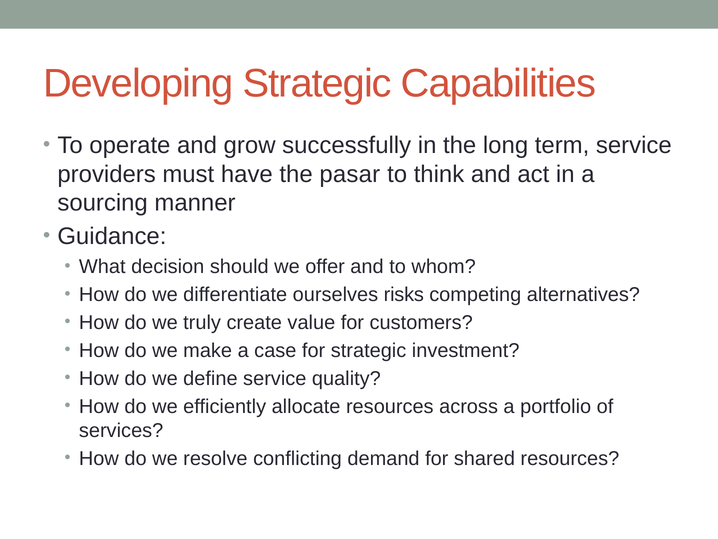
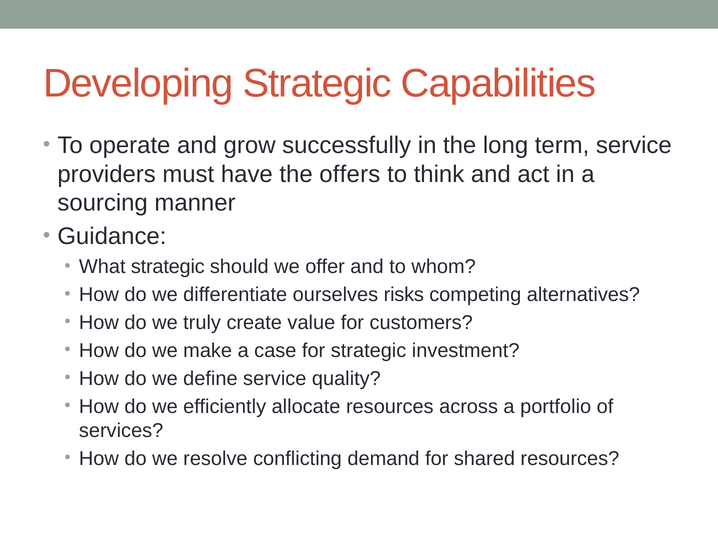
pasar: pasar -> offers (350, 174)
What decision: decision -> strategic (168, 266)
